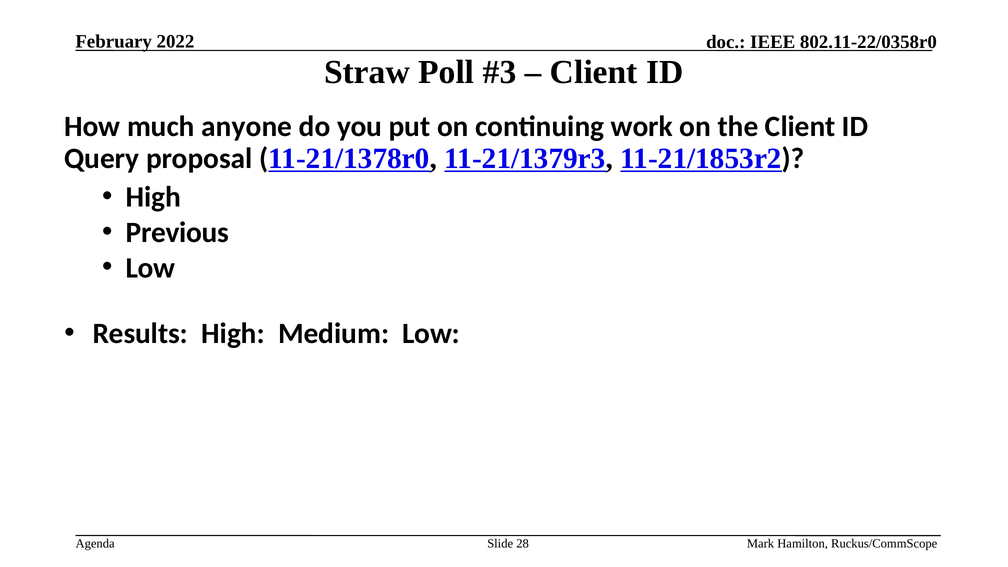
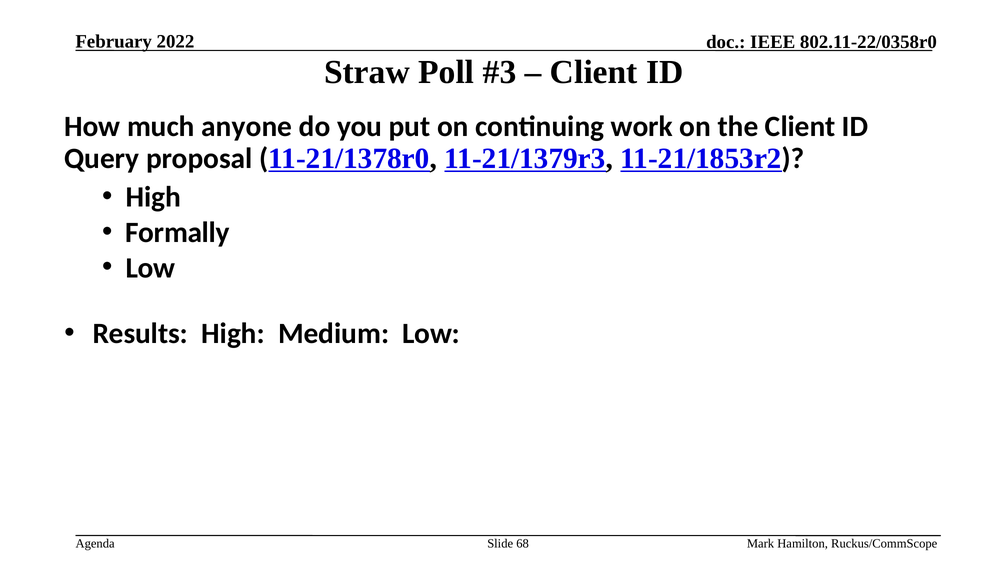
Previous: Previous -> Formally (177, 233)
28: 28 -> 68 (523, 544)
